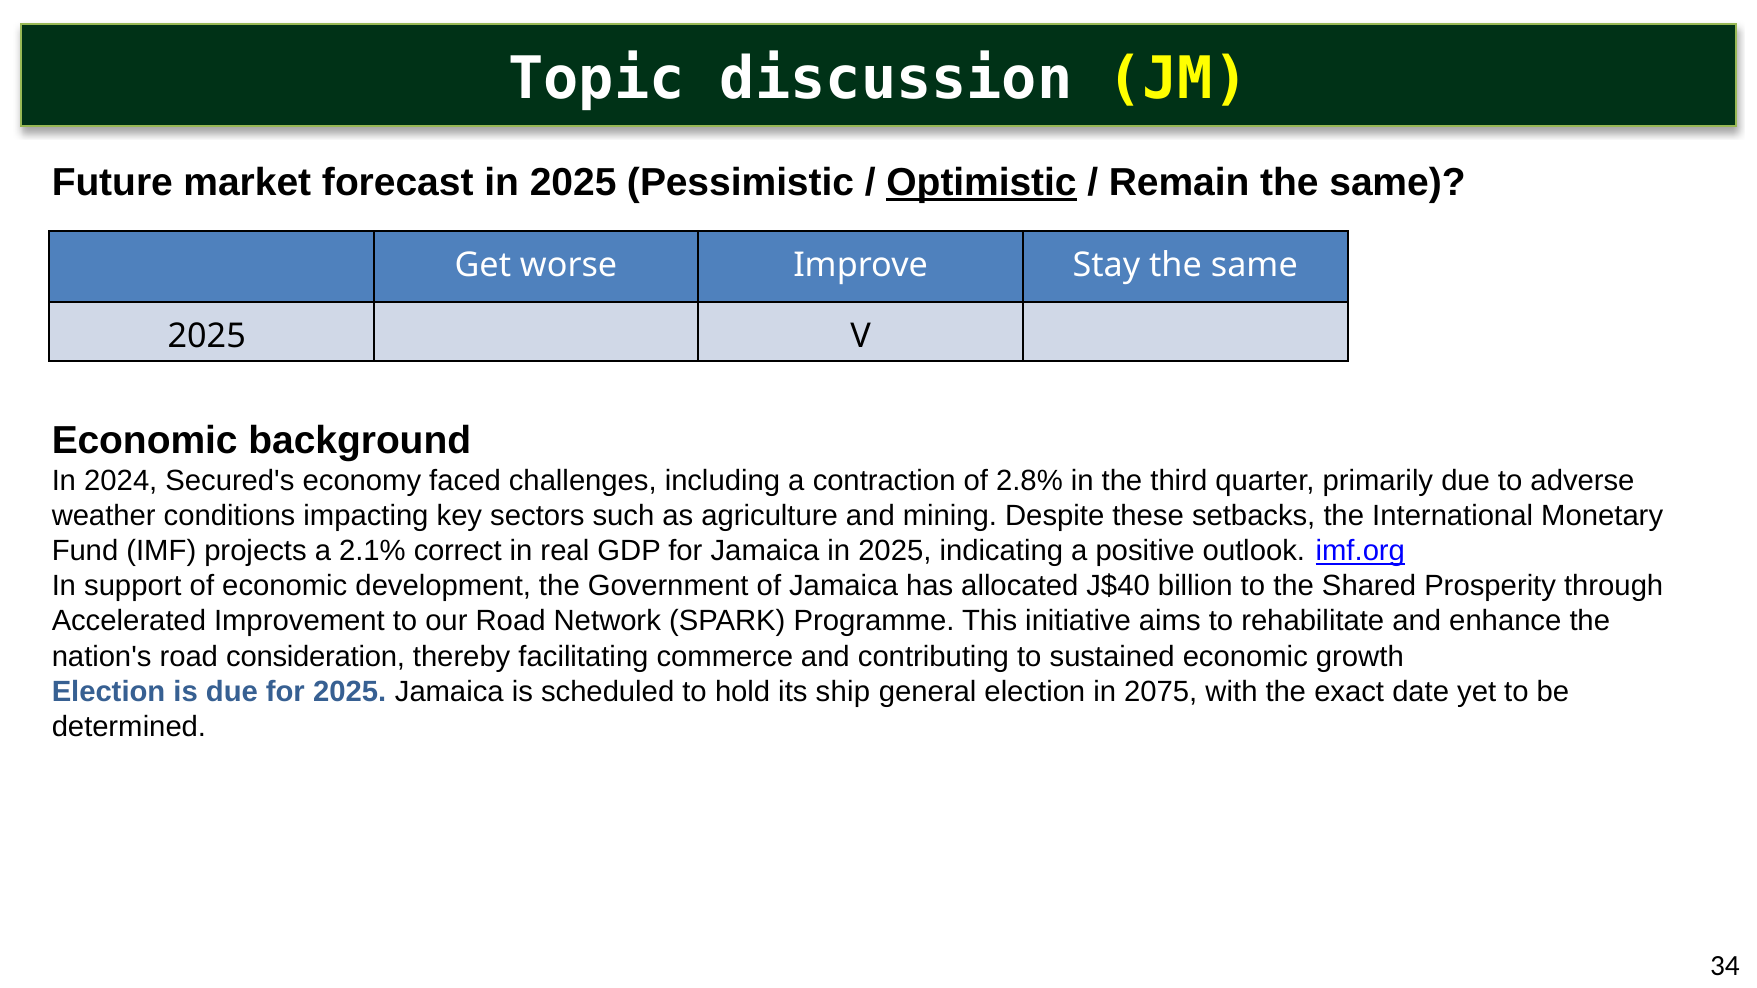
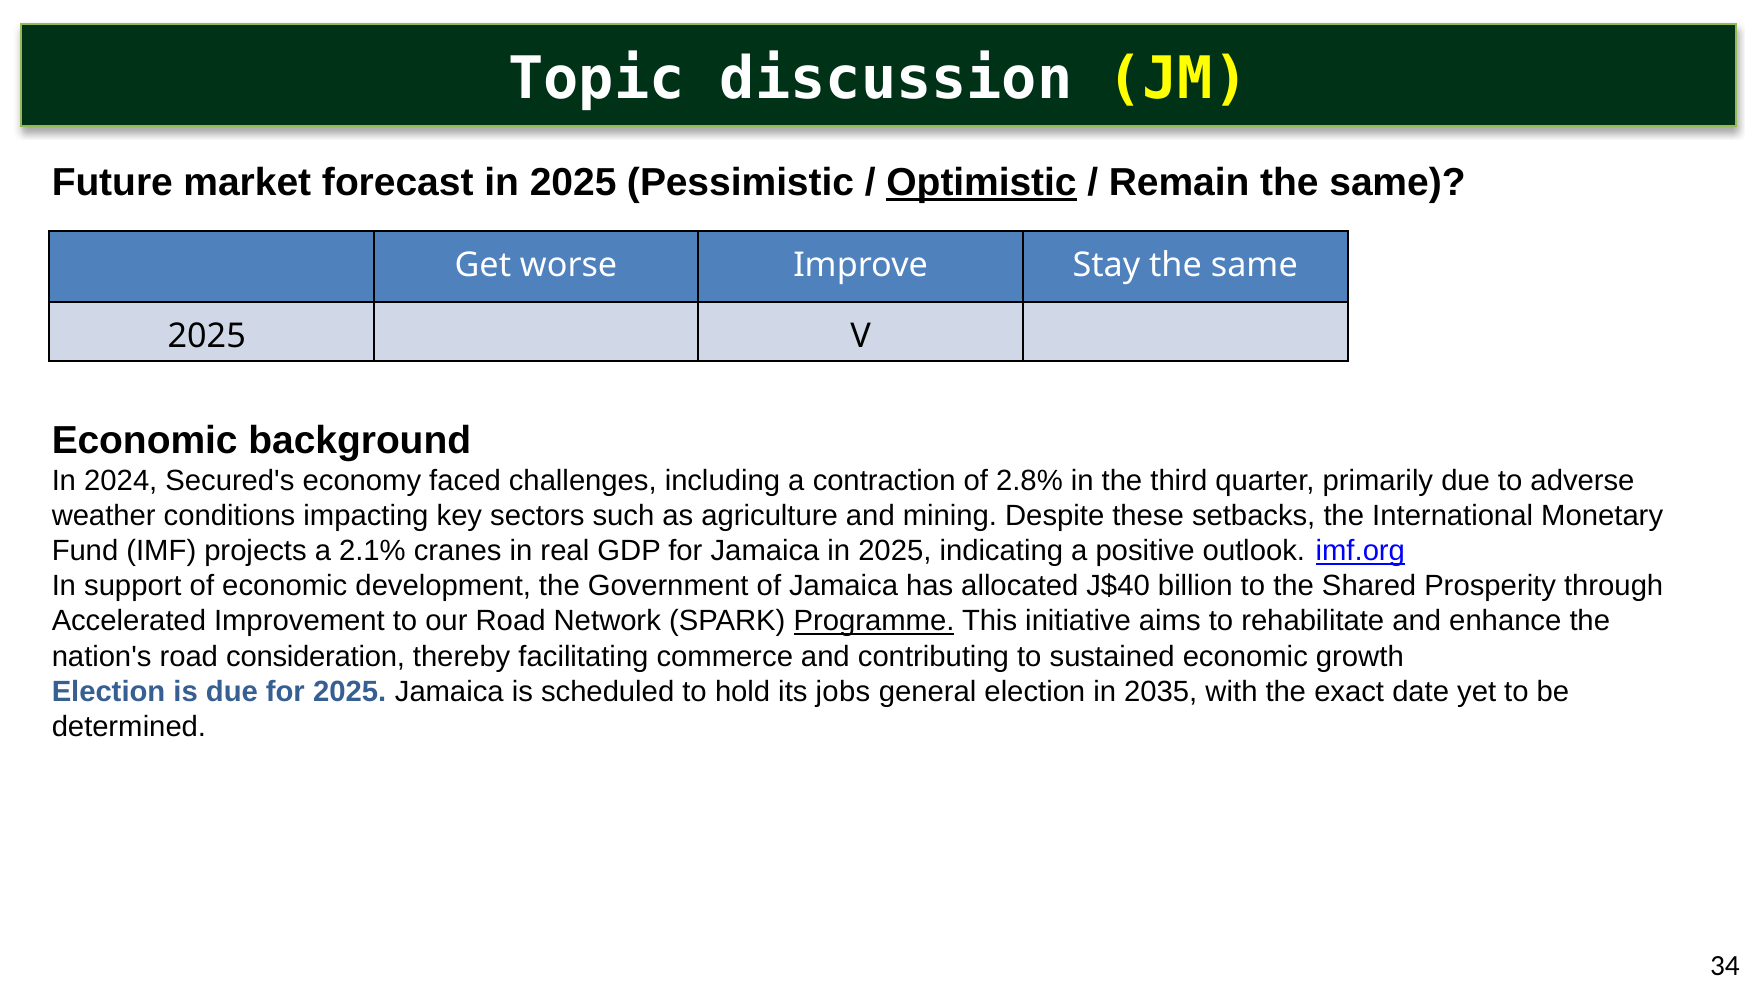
correct: correct -> cranes (458, 551)
Programme underline: none -> present (874, 621)
ship: ship -> jobs (843, 692)
2075: 2075 -> 2035 (1161, 692)
